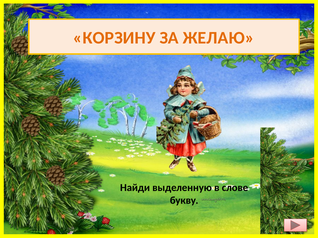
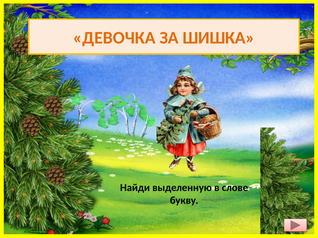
КОРЗИНУ: КОРЗИНУ -> ДЕВОЧКА (114, 38)
ЖЕЛАЮ: ЖЕЛАЮ -> ШИШКА (219, 38)
